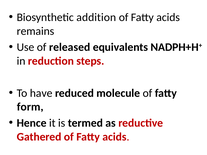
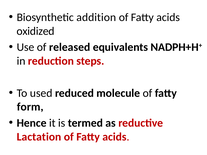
remains: remains -> oxidized (36, 31)
have: have -> used (41, 93)
Gathered: Gathered -> Lactation (39, 137)
